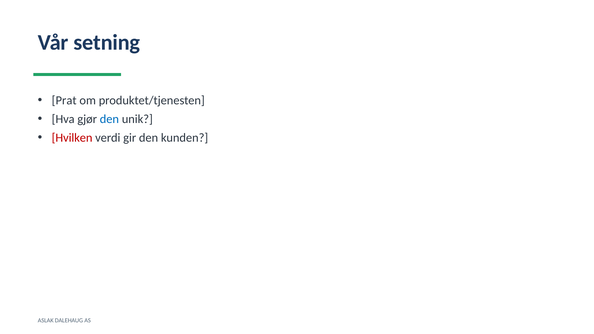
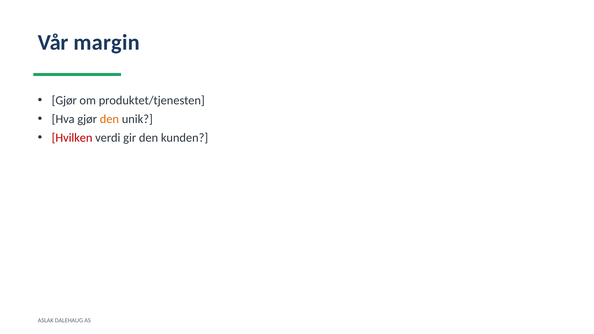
setning: setning -> margin (107, 42)
Prat: Prat -> Gjør (64, 101)
den colour: blue -> orange (109, 119)
